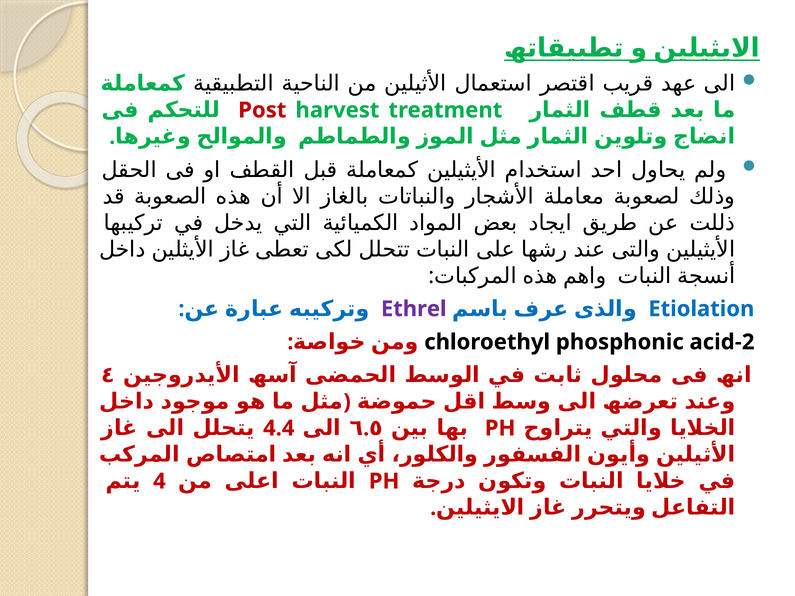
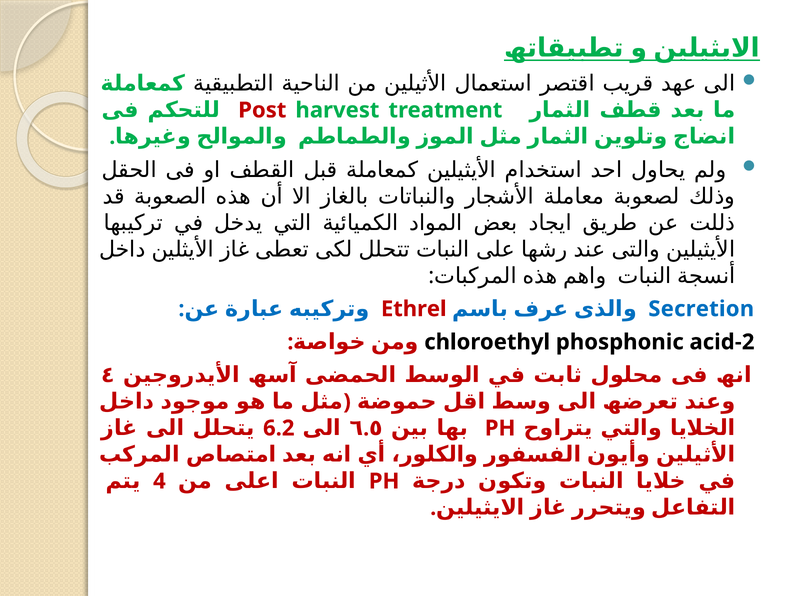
Ethrel colour: purple -> red (414, 309)
Etiolation: Etiolation -> Secretion (701, 309)
4.4: 4.4 -> 6.2 (279, 428)
